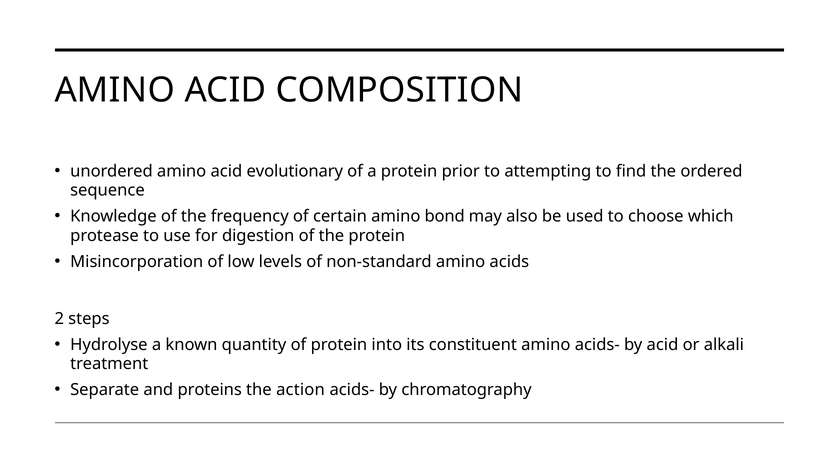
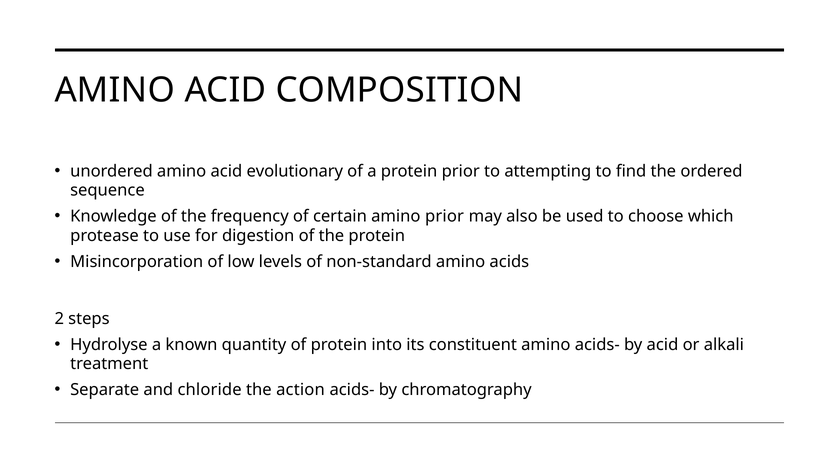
amino bond: bond -> prior (444, 216)
proteins: proteins -> chloride (210, 390)
